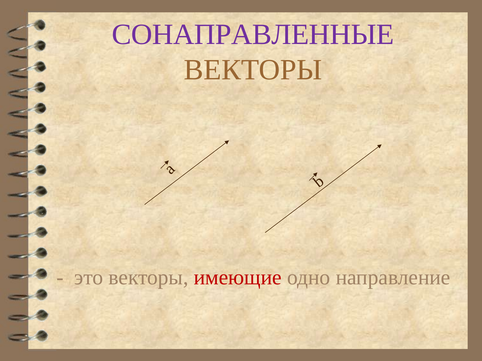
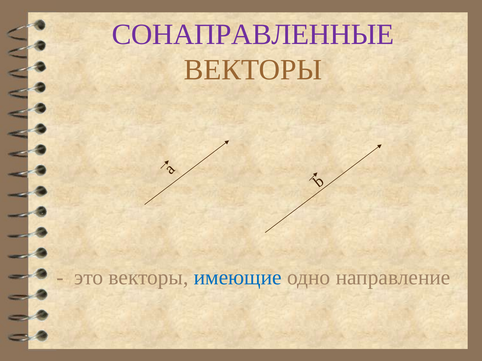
имеющие colour: red -> blue (238, 278)
